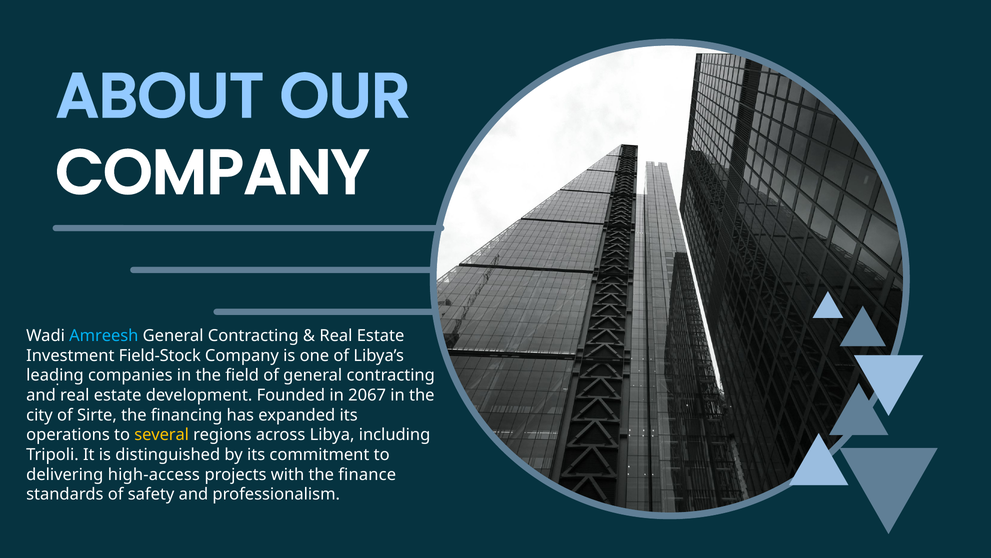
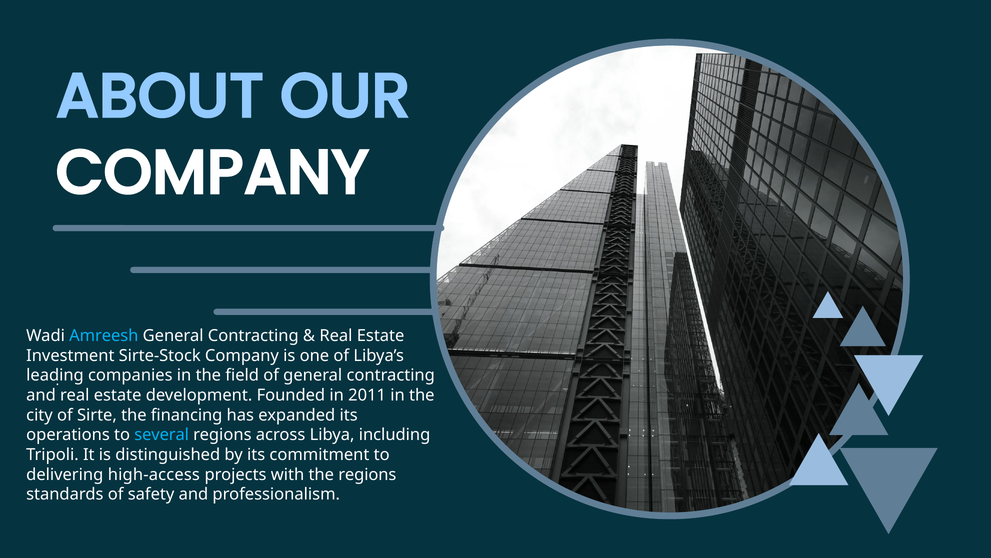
Field-Stock: Field-Stock -> Sirte-Stock (160, 355)
2067: 2067 -> 2011 (367, 395)
several colour: yellow -> light blue (162, 435)
the finance: finance -> regions (367, 474)
